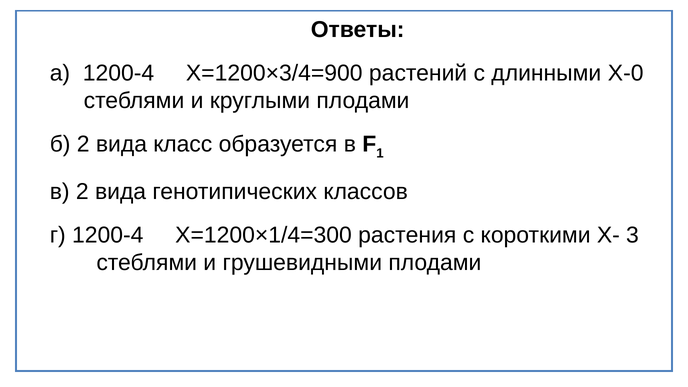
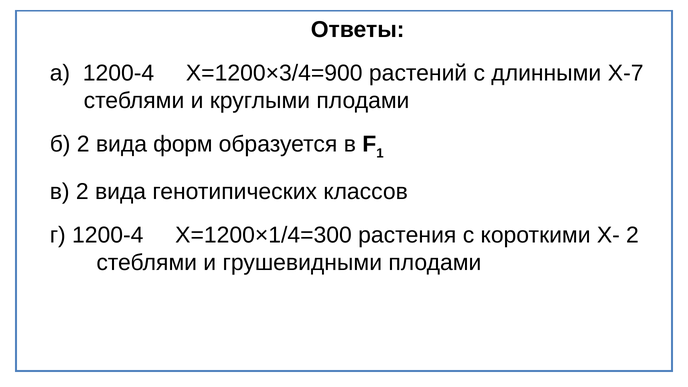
Х-0: Х-0 -> Х-7 (626, 73)
класс: класс -> форм (183, 144)
Х- 3: 3 -> 2 (632, 235)
